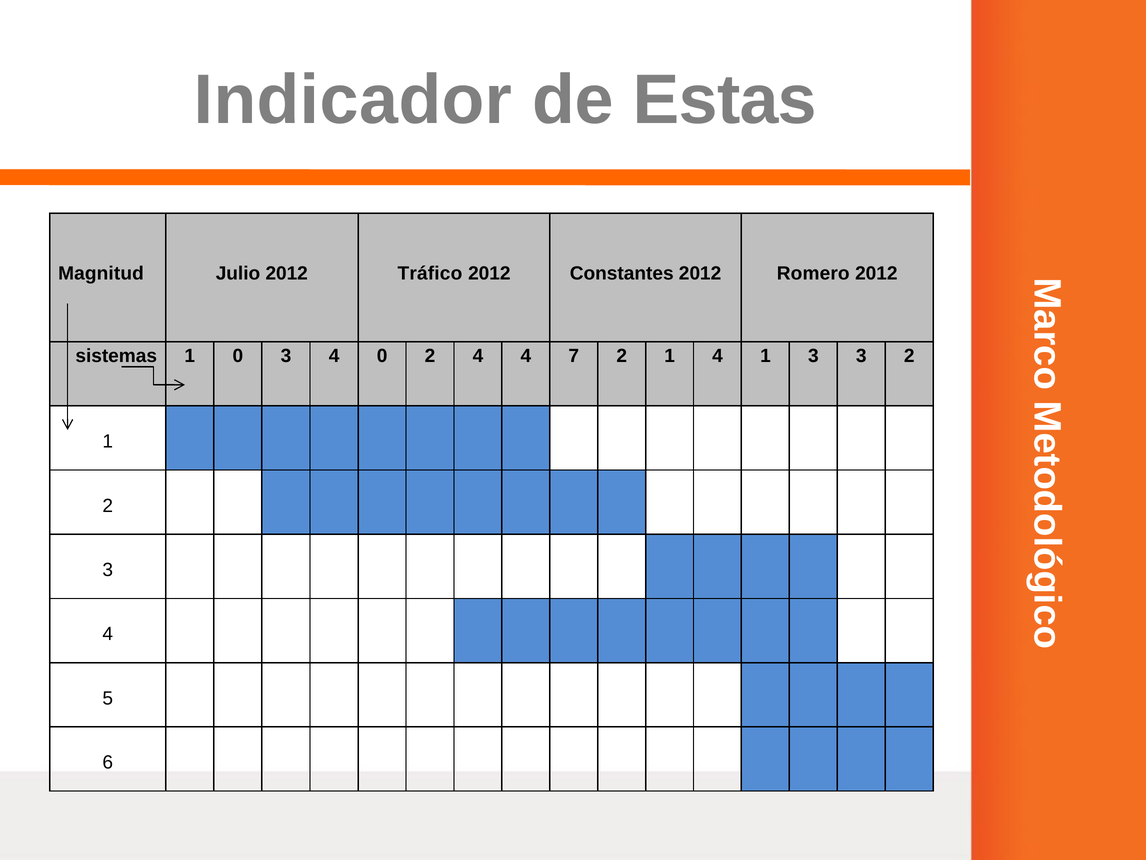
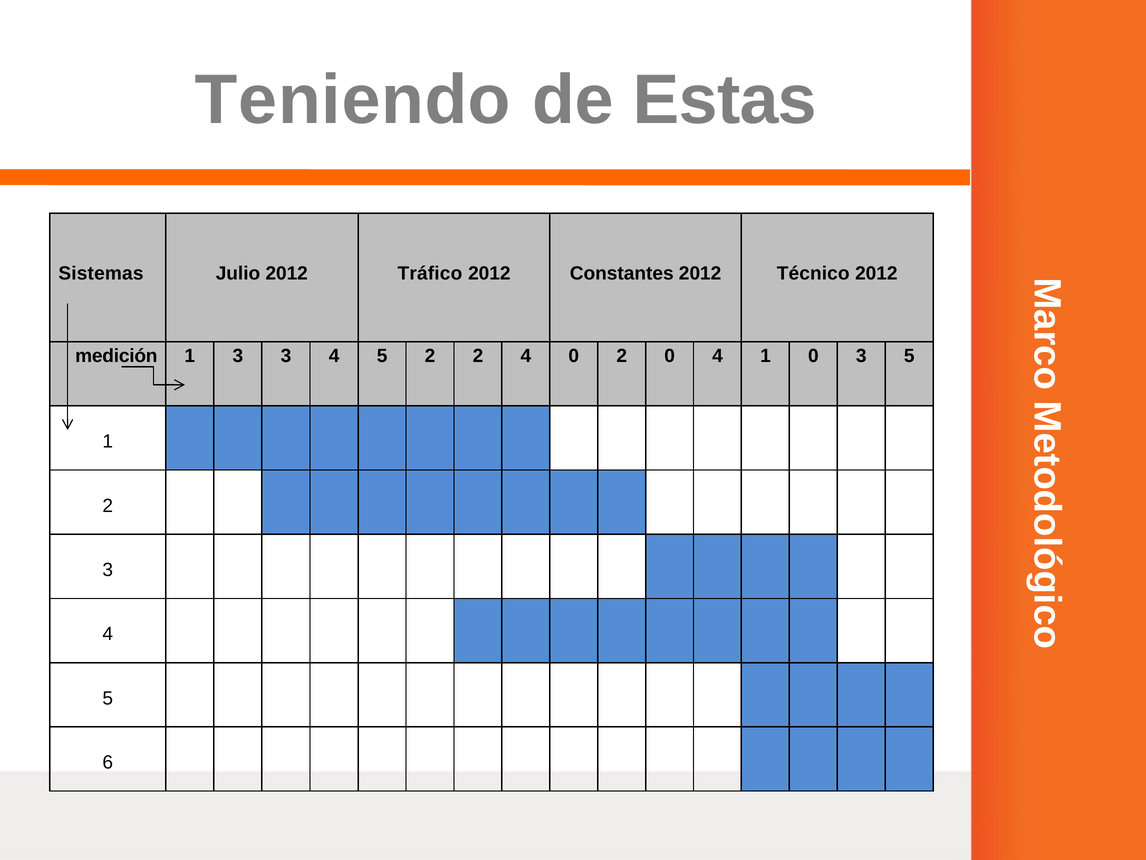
Indicador: Indicador -> Teniendo (353, 100)
Magnitud: Magnitud -> Sistemas (101, 273)
Romero: Romero -> Técnico (813, 273)
sistemas: sistemas -> medición (116, 356)
1 0: 0 -> 3 (238, 356)
0: 0 -> 5 (382, 356)
2 4: 4 -> 2 (478, 356)
4 7: 7 -> 0 (574, 356)
1: 1 -> 0 (670, 356)
1 3: 3 -> 0 (813, 356)
3 2: 2 -> 5 (909, 356)
